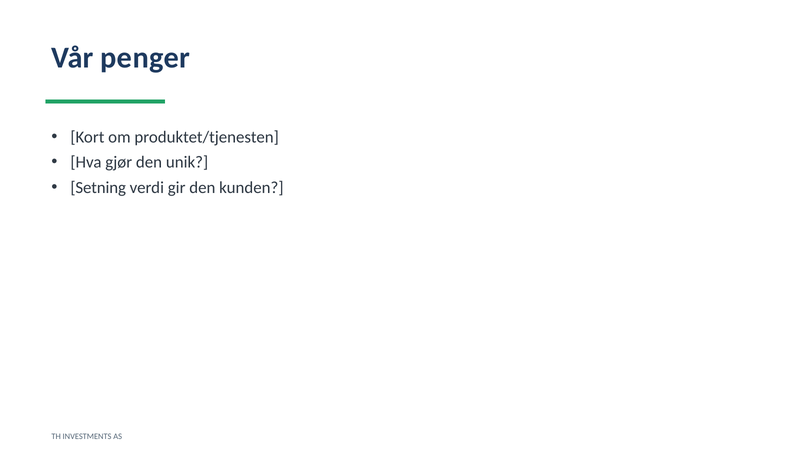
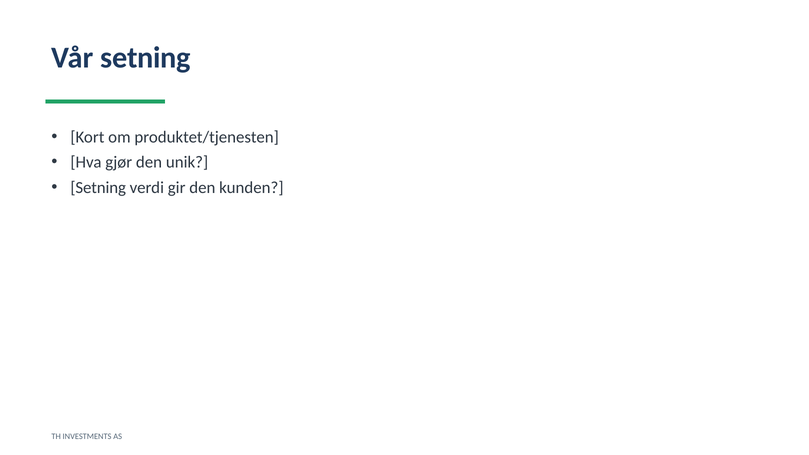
Vår penger: penger -> setning (146, 58)
